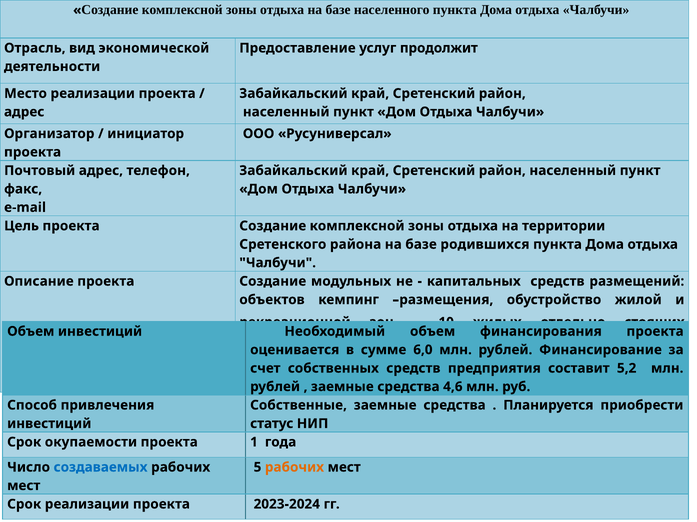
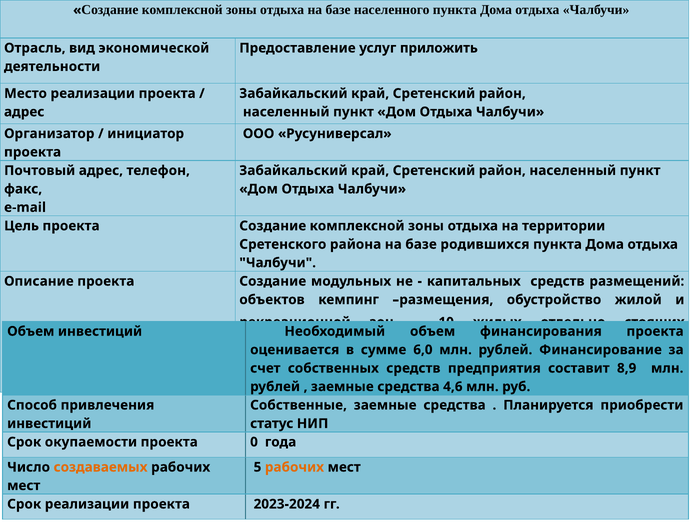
продолжит: продолжит -> приложить (439, 48)
5,2: 5,2 -> 8,9 (627, 369)
проекта 1: 1 -> 0 (254, 443)
создаваемых colour: blue -> orange (101, 468)
